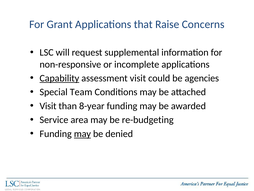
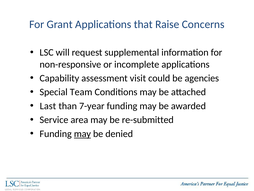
Capability underline: present -> none (59, 78)
Visit: Visit -> Last (48, 106)
8-year: 8-year -> 7-year (92, 106)
re-budgeting: re-budgeting -> re-submitted (148, 120)
